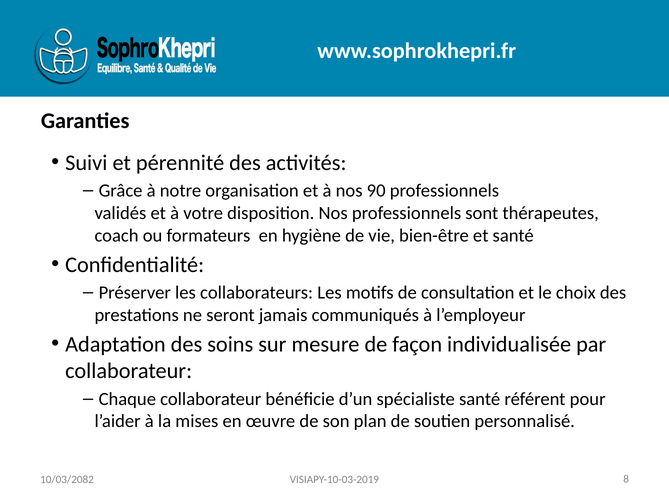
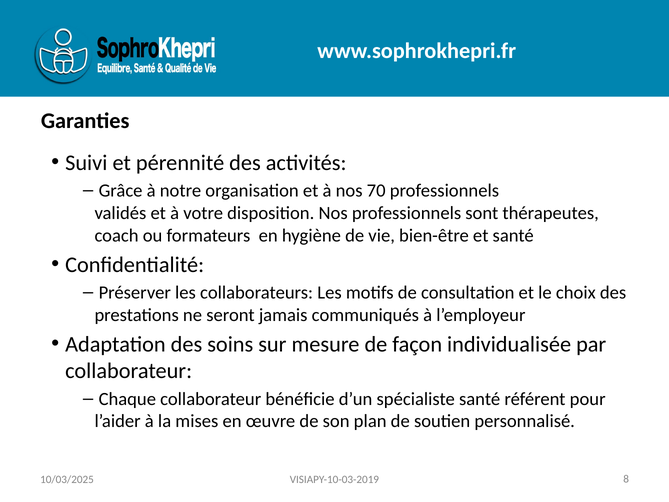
90: 90 -> 70 (376, 191)
10/03/2082: 10/03/2082 -> 10/03/2025 (67, 479)
